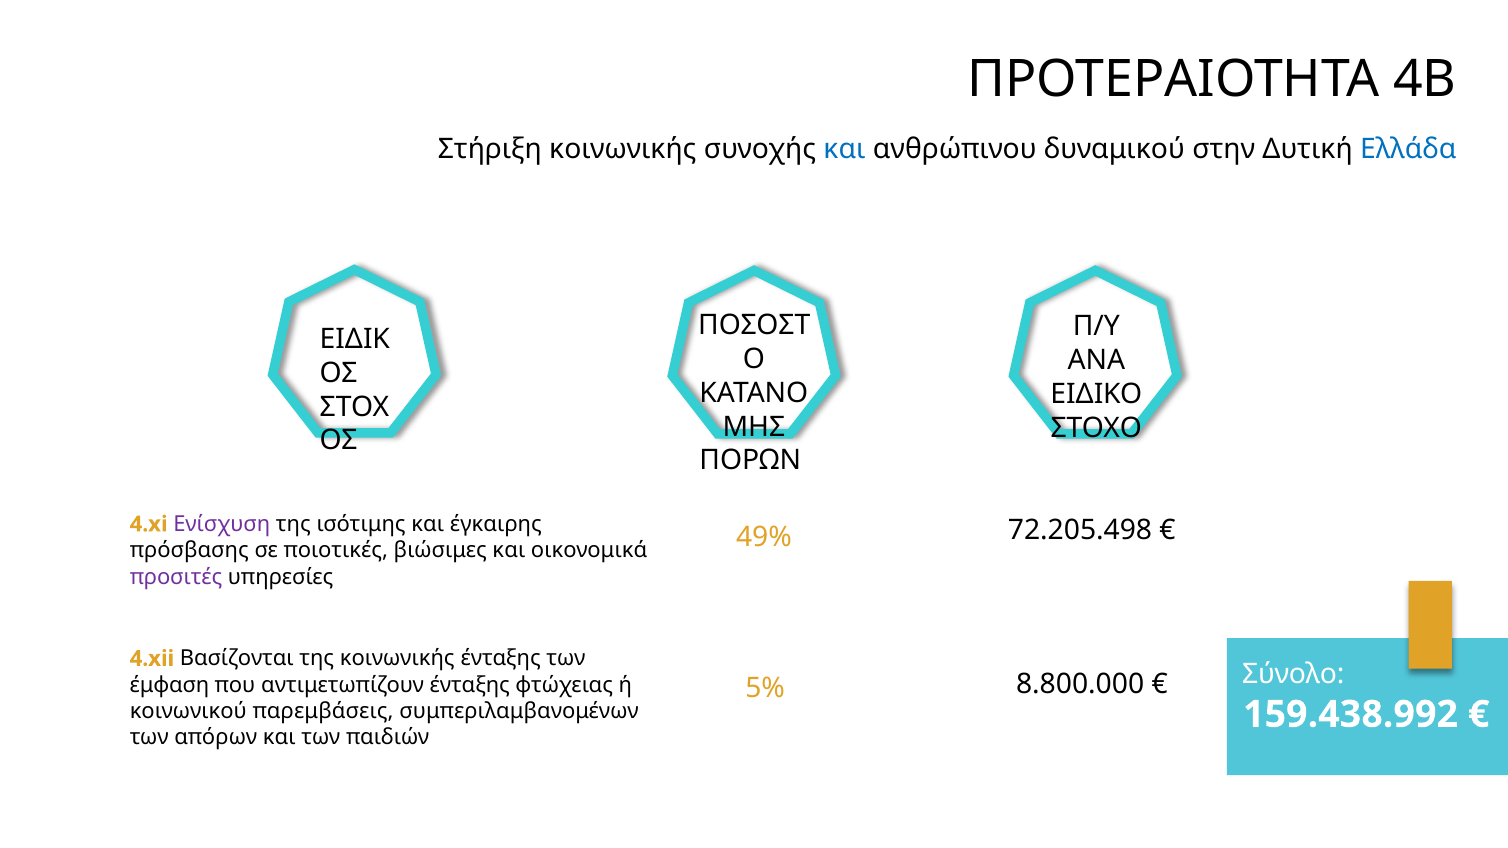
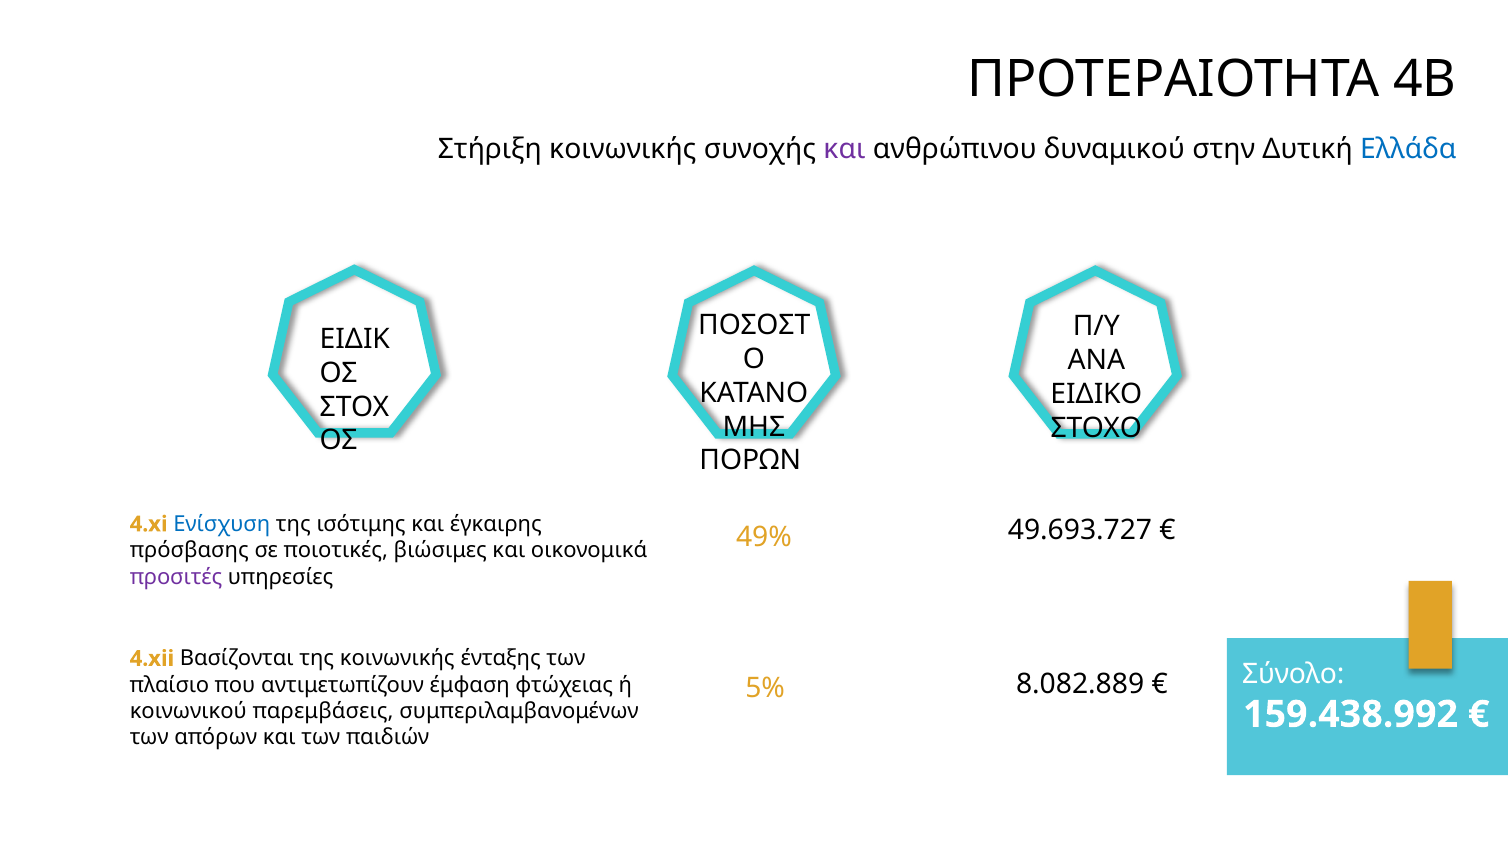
και colour: blue -> purple (845, 150)
Ενίσχυση colour: purple -> blue (222, 524)
72.205.498: 72.205.498 -> 49.693.727 (1080, 530)
8.800.000: 8.800.000 -> 8.082.889 (1080, 685)
έμφαση: έμφαση -> πλαίσιο (169, 685)
αντιμετωπίζουν ένταξης: ένταξης -> έμφαση (470, 685)
